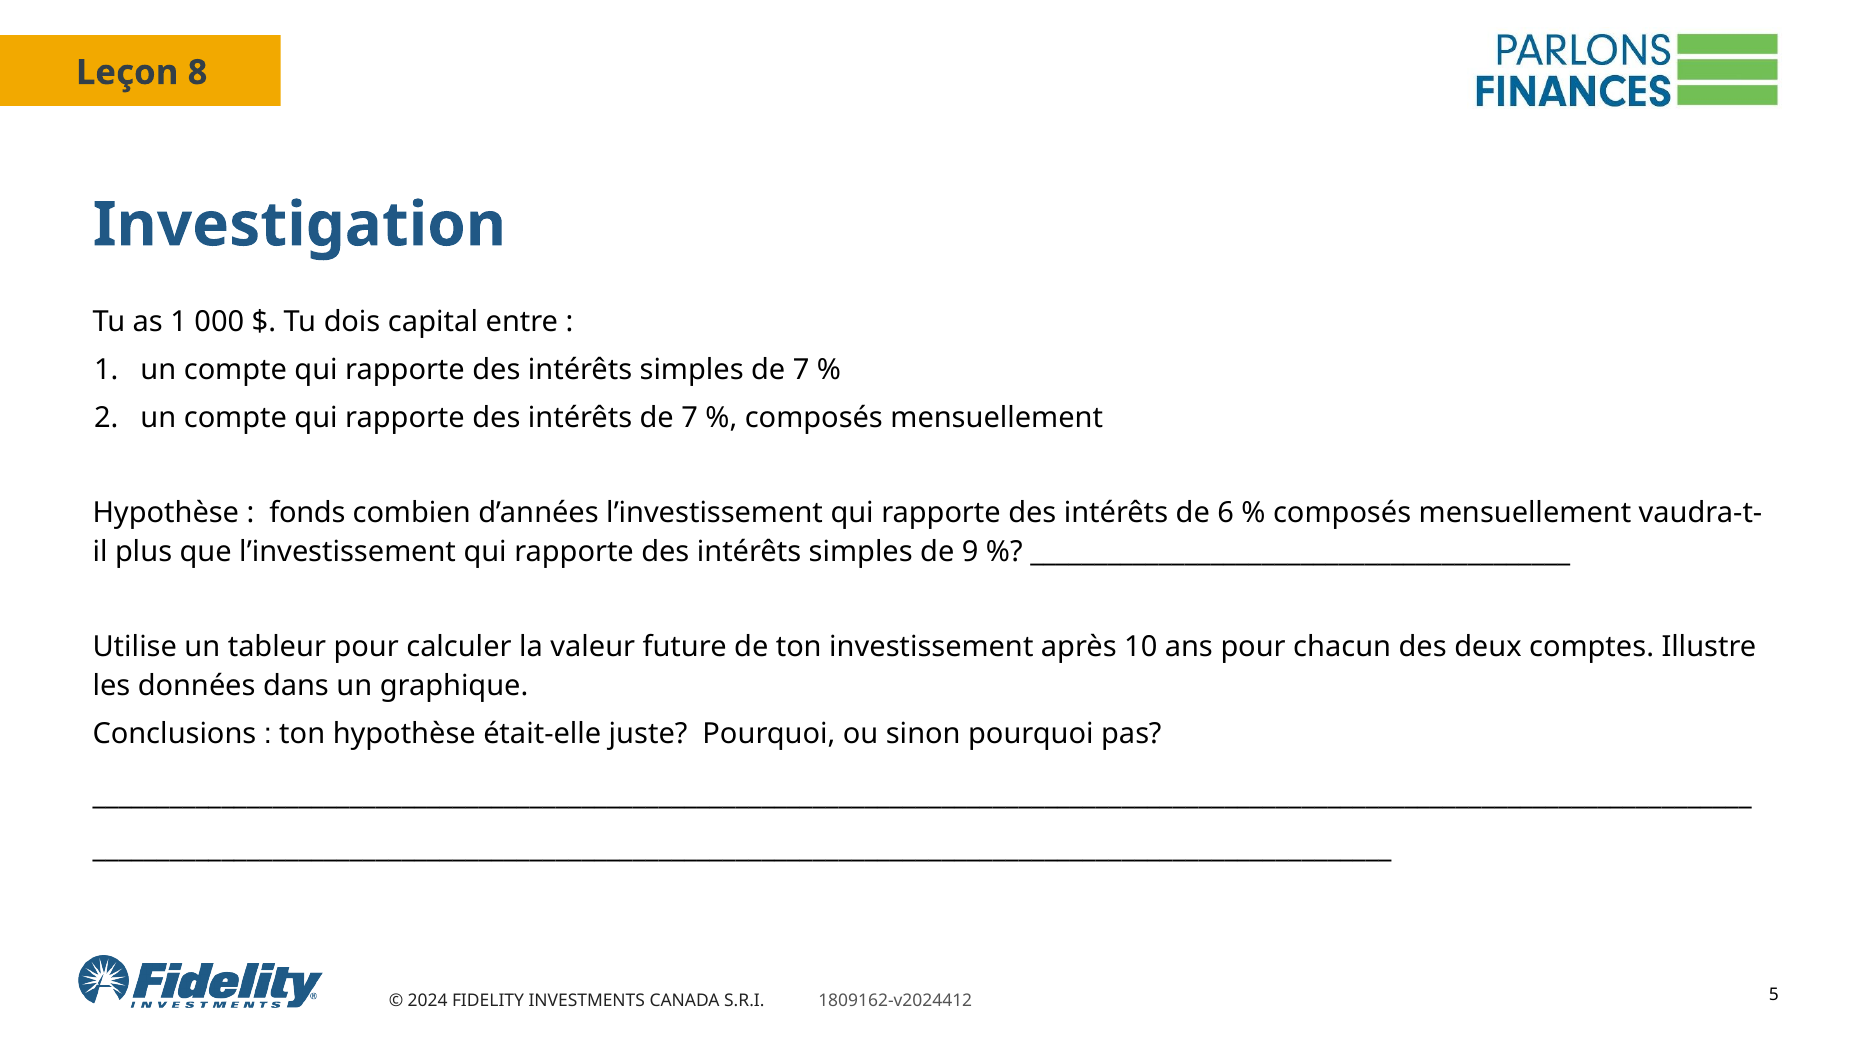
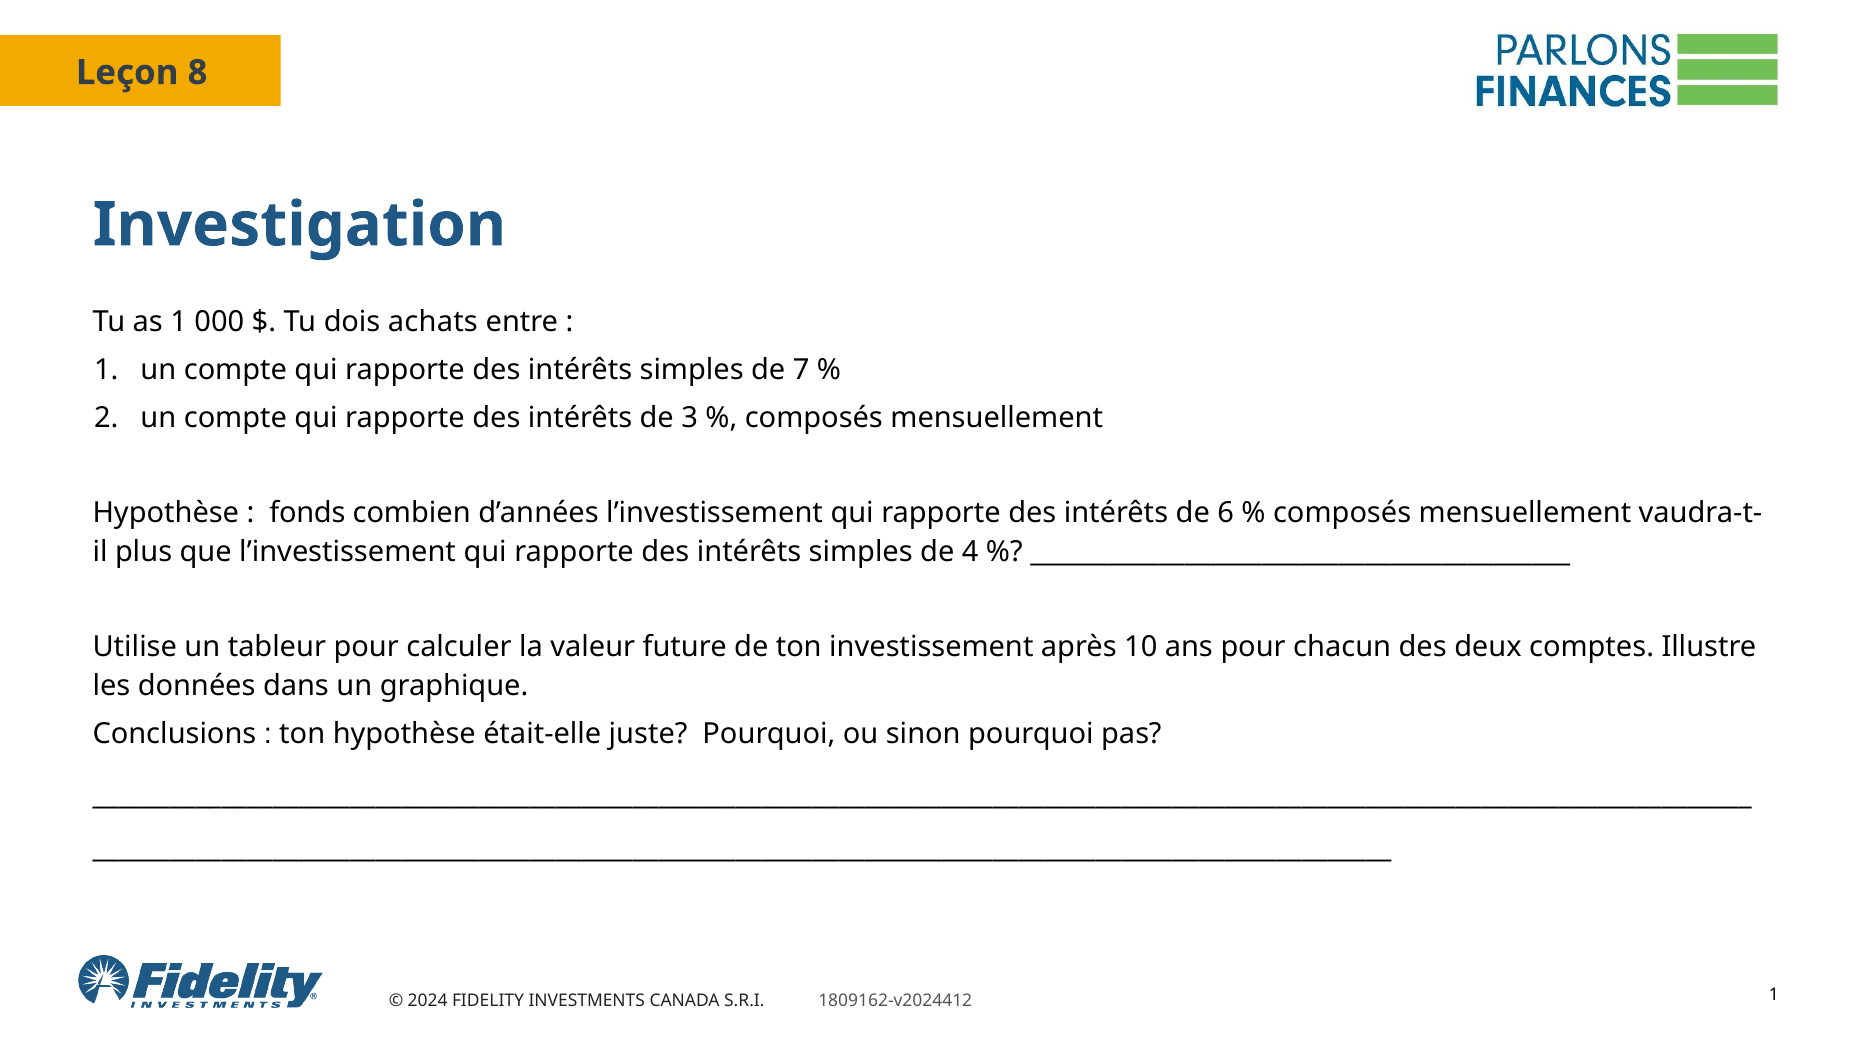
capital: capital -> achats (433, 322)
intérêts de 7: 7 -> 3 (690, 418)
9: 9 -> 4 (970, 552)
5: 5 -> 1 (1774, 995)
